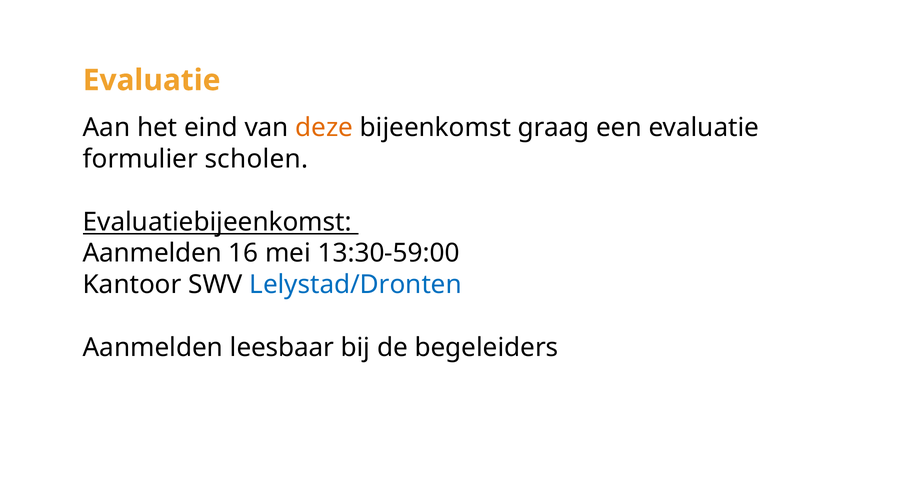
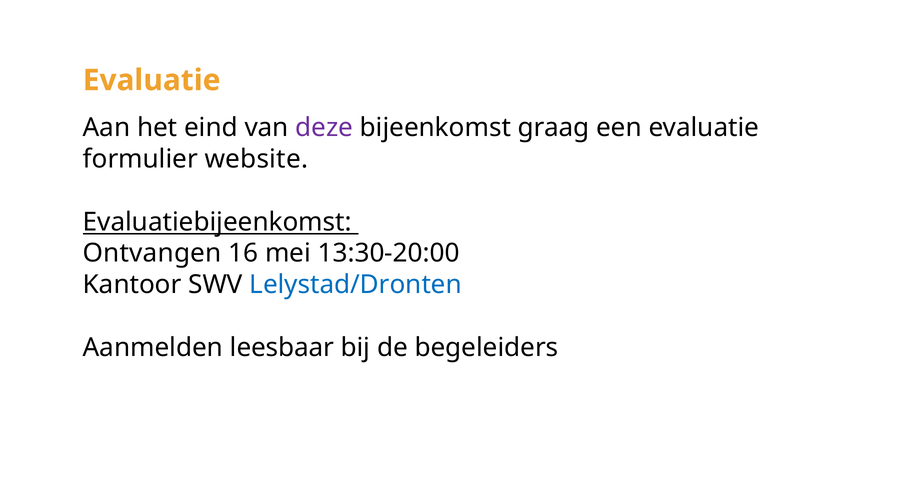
deze colour: orange -> purple (324, 128)
scholen: scholen -> website (256, 159)
Aanmelden: Aanmelden -> Ontvangen (152, 254)
13:30-59:00: 13:30-59:00 -> 13:30-20:00 (389, 254)
